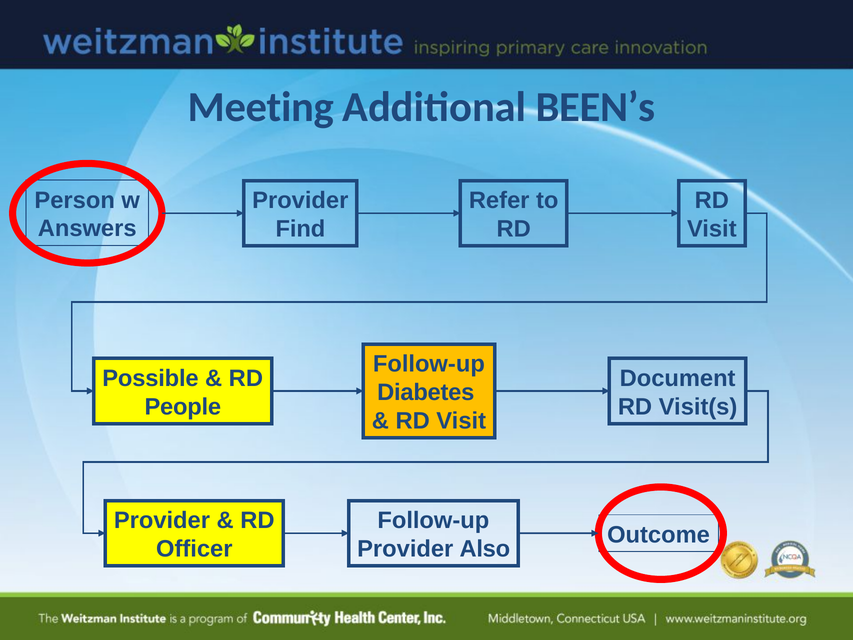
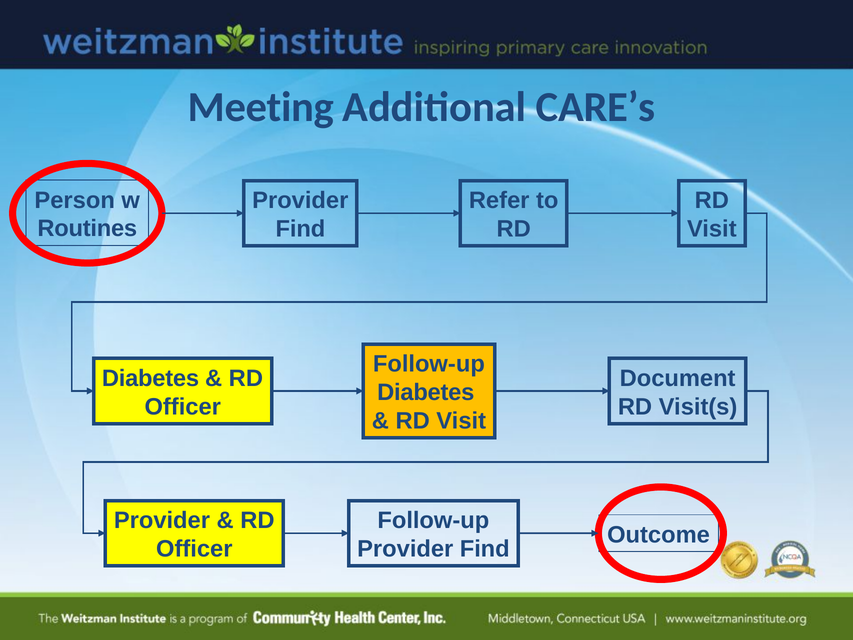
BEEN’s: BEEN’s -> CARE’s (596, 107)
Answers: Answers -> Routines (87, 229)
Possible: Possible -> Diabetes (151, 378)
People: People -> Officer (183, 407)
Also: Also -> Find (485, 549)
